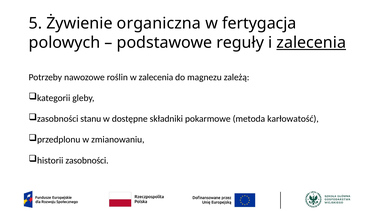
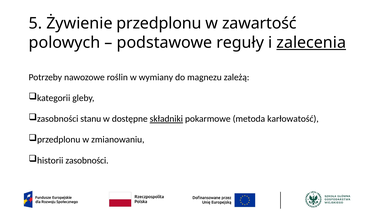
Żywienie organiczna: organiczna -> przedplonu (159, 23)
fertygacja: fertygacja -> zawartość (259, 23)
w zalecenia: zalecenia -> wymiany (156, 77)
składniki underline: none -> present (166, 119)
